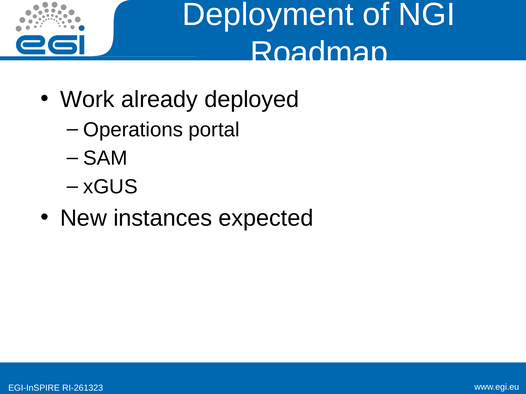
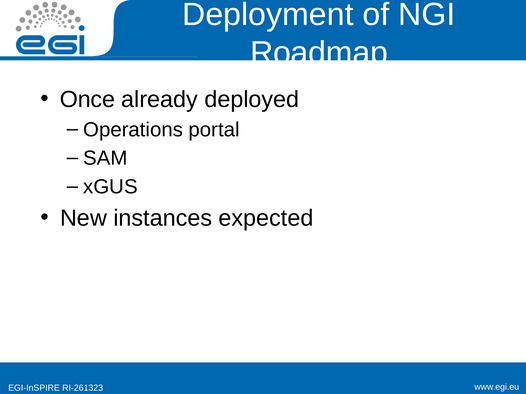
Work: Work -> Once (88, 100)
